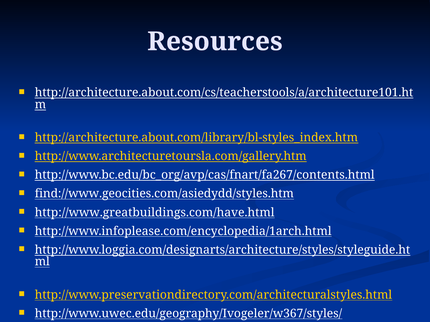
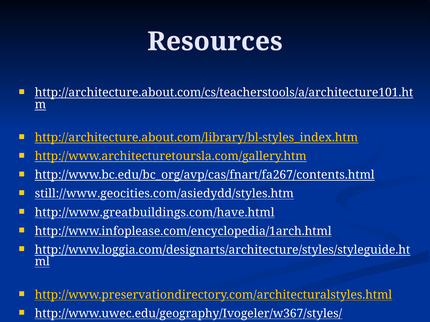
find://www.geocities.com/asiedydd/styles.htm: find://www.geocities.com/asiedydd/styles.htm -> still://www.geocities.com/asiedydd/styles.htm (164, 194)
